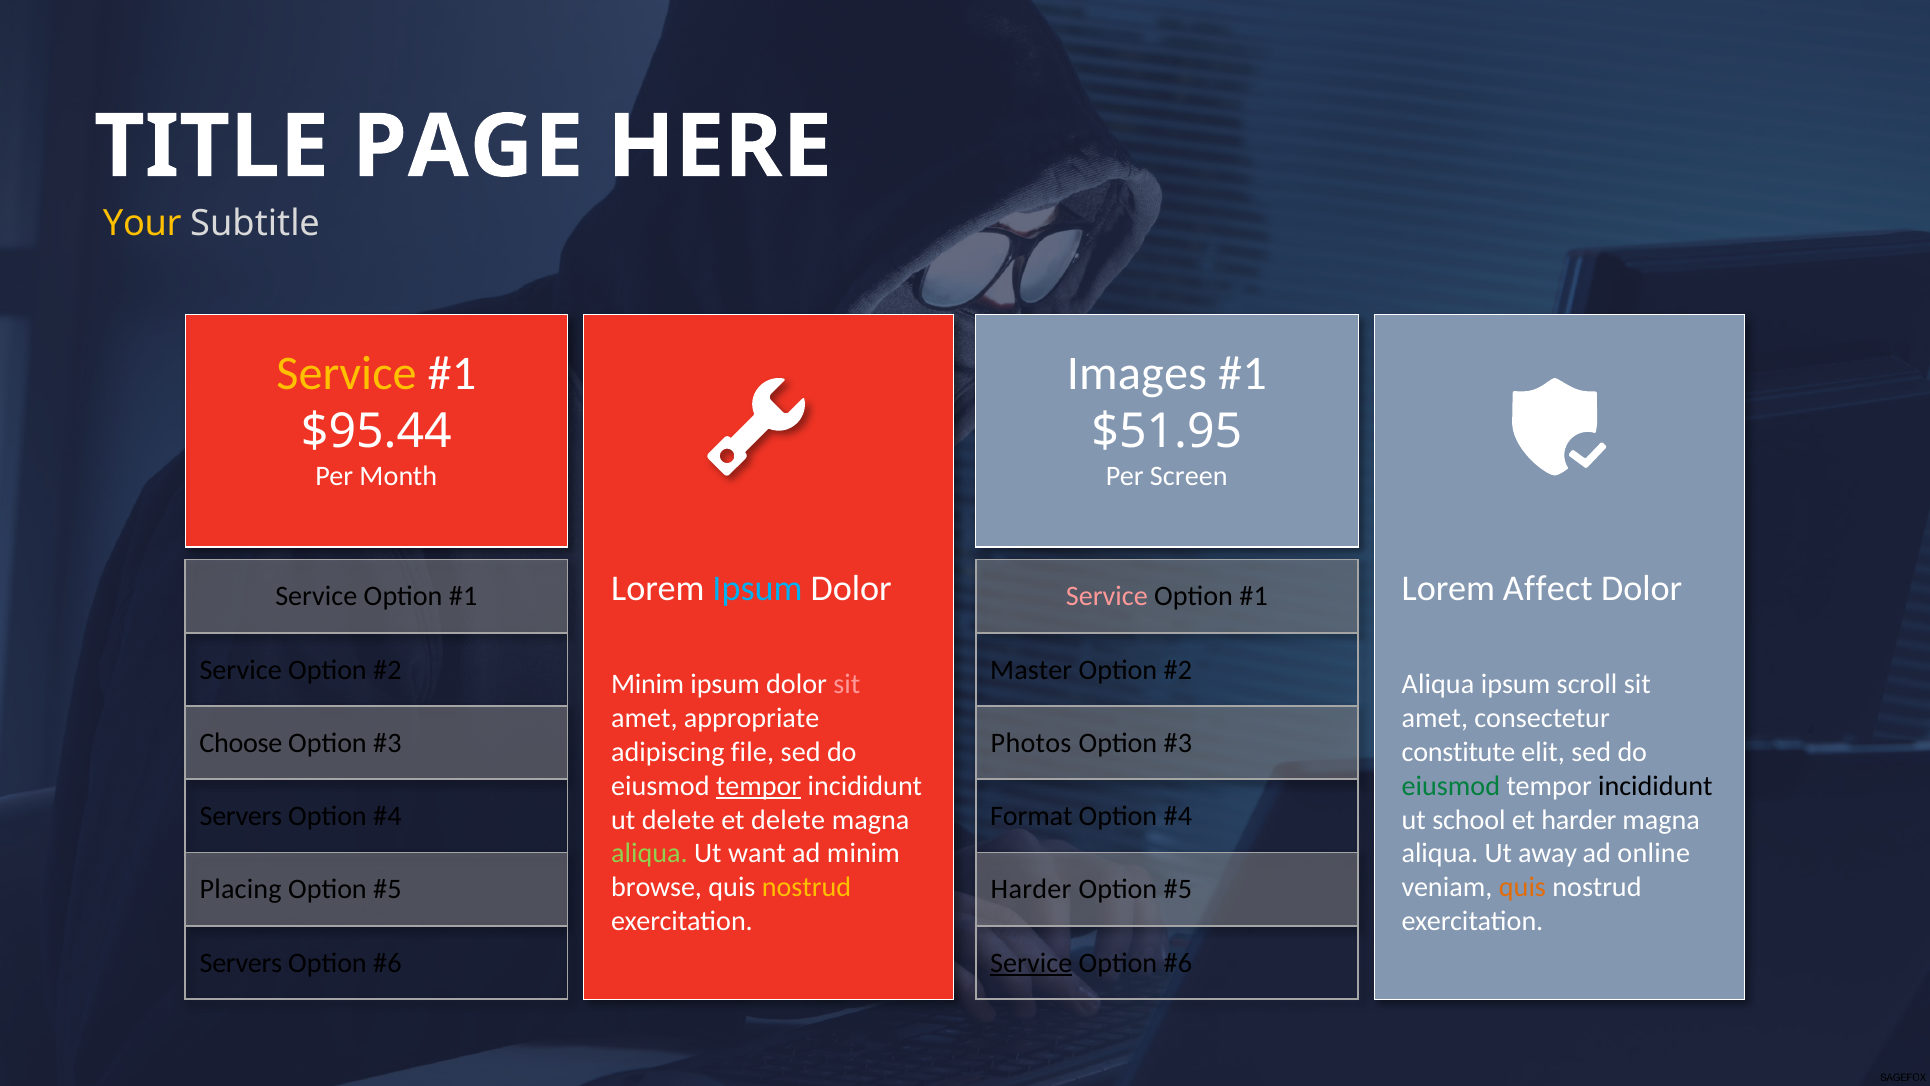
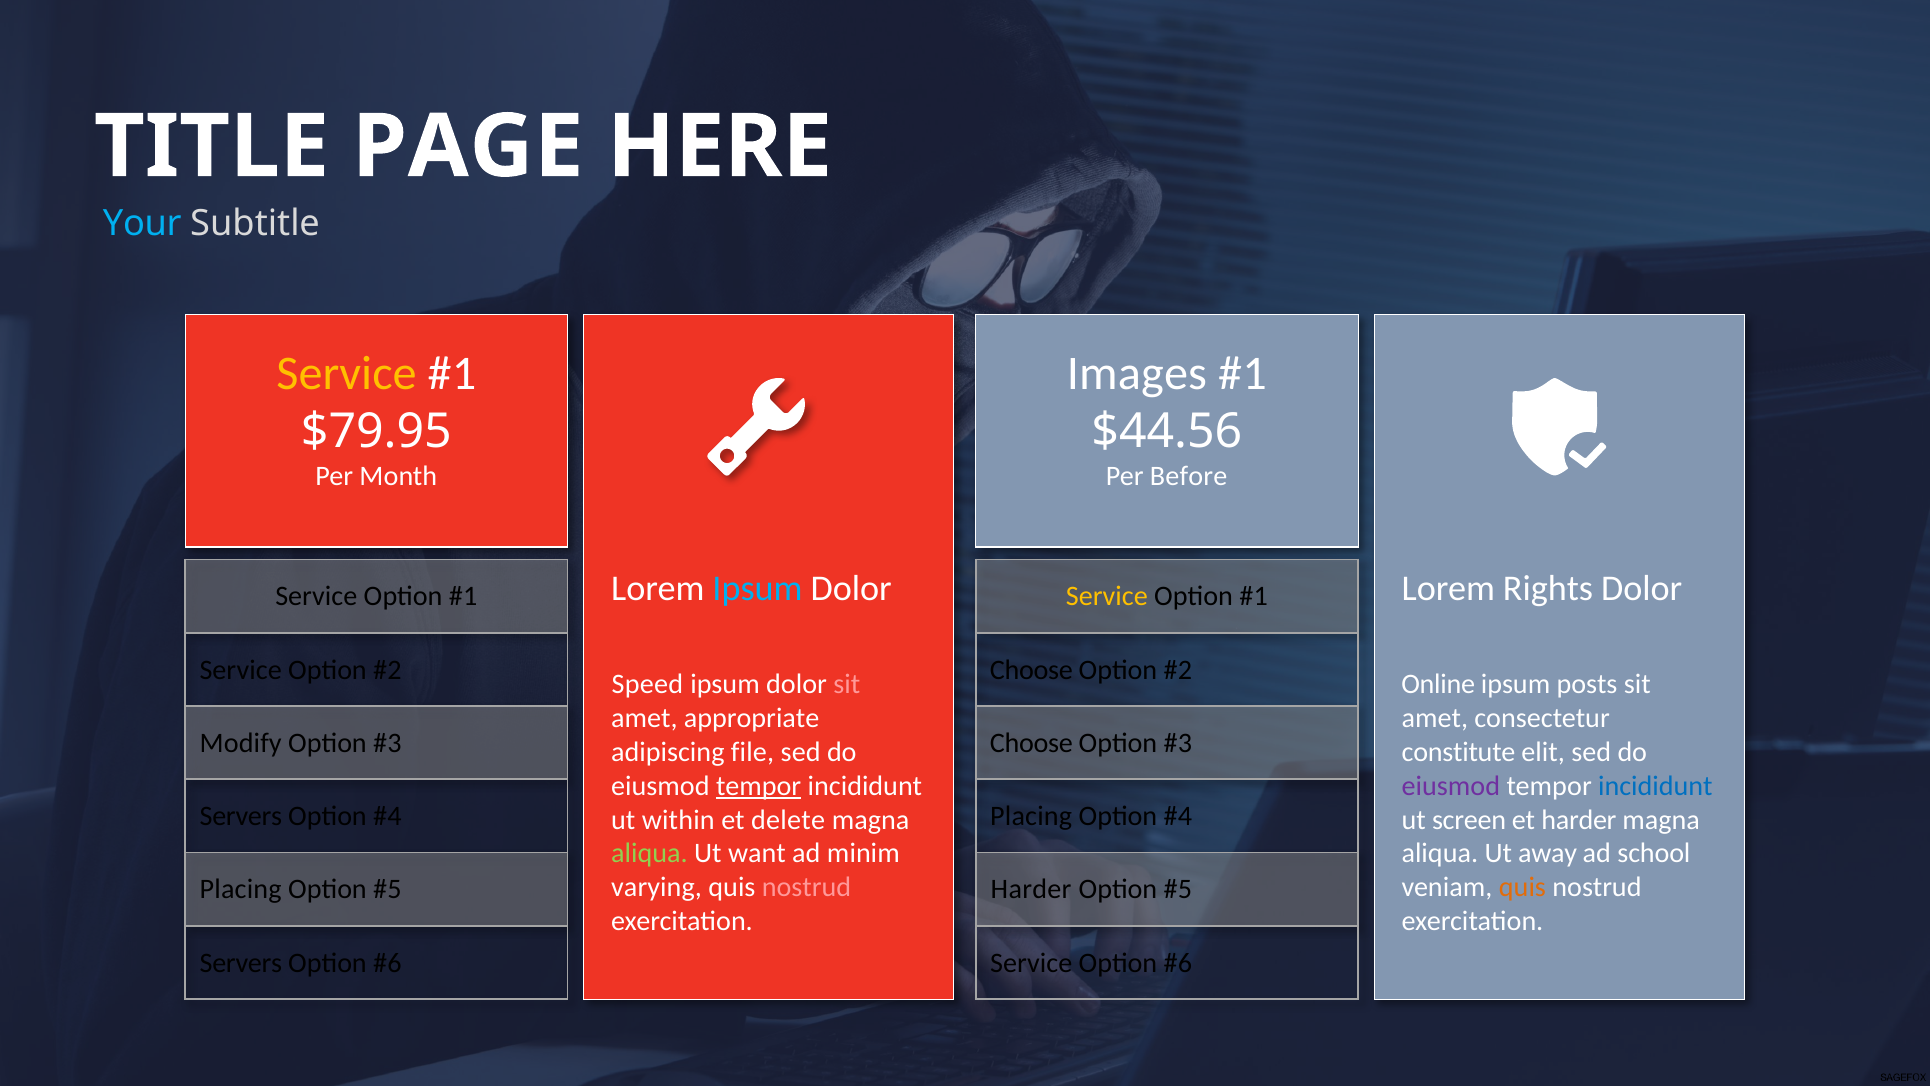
Your colour: yellow -> light blue (142, 224)
$95.44: $95.44 -> $79.95 (376, 431)
$51.95: $51.95 -> $44.56 (1167, 431)
Screen: Screen -> Before (1189, 476)
Affect: Affect -> Rights (1548, 588)
Service colour: pink -> yellow (1107, 596)
Master: Master -> Choose (1031, 670)
Minim: Minim -> Speed (647, 684)
Aliqua: Aliqua -> Online (1438, 684)
scroll: scroll -> posts (1587, 684)
Choose: Choose -> Modify (241, 743)
Photos: Photos -> Choose (1031, 743)
eiusmod colour: green -> purple (1451, 786)
incididunt colour: black -> blue (1655, 786)
Format: Format -> Placing (1031, 816)
ut delete: delete -> within (678, 820)
school: school -> screen (1469, 820)
online: online -> school (1654, 853)
browse: browse -> varying (656, 887)
nostrud colour: yellow -> pink (807, 887)
Service underline: present -> none (1031, 962)
